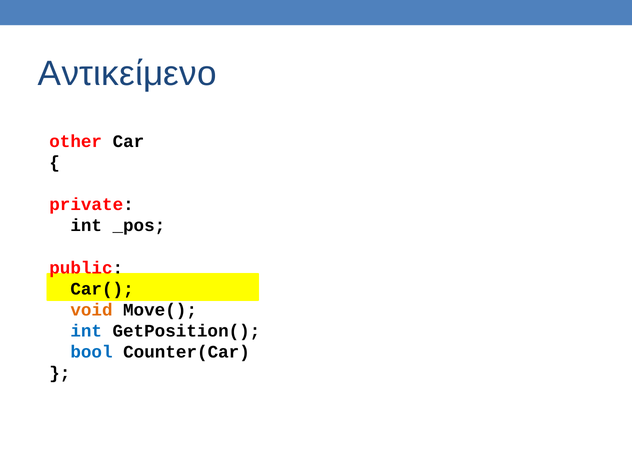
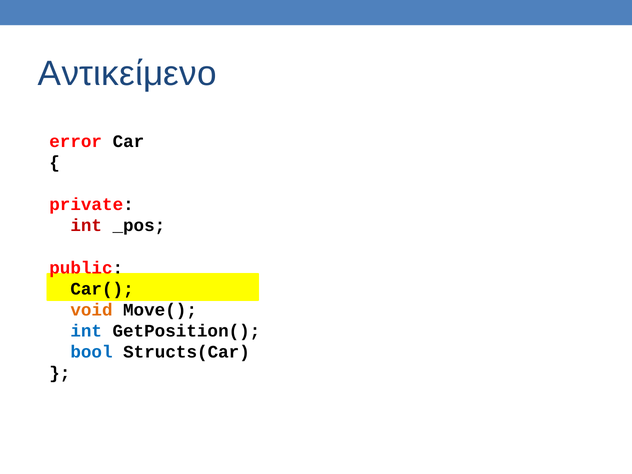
other: other -> error (76, 141)
int colour: black -> red (86, 226)
Counter(Car: Counter(Car -> Structs(Car (187, 352)
